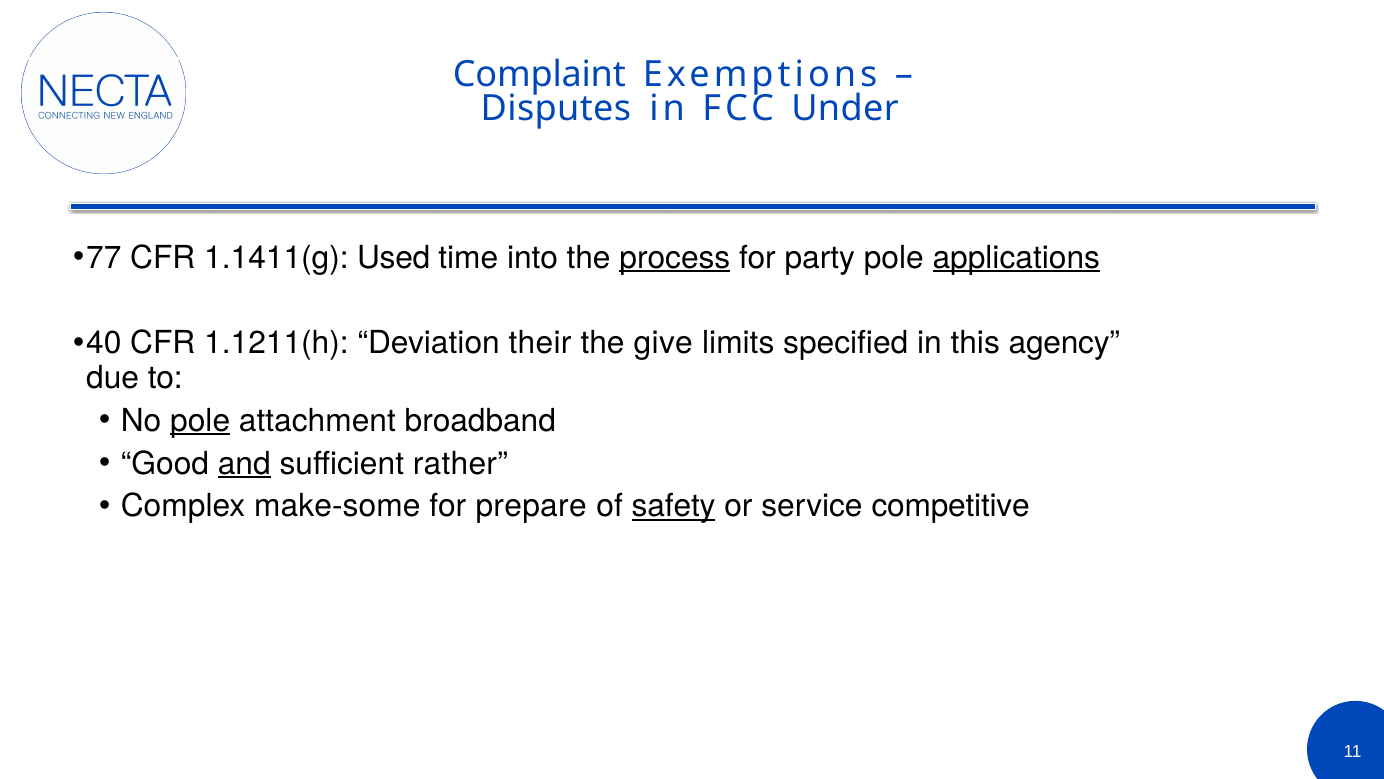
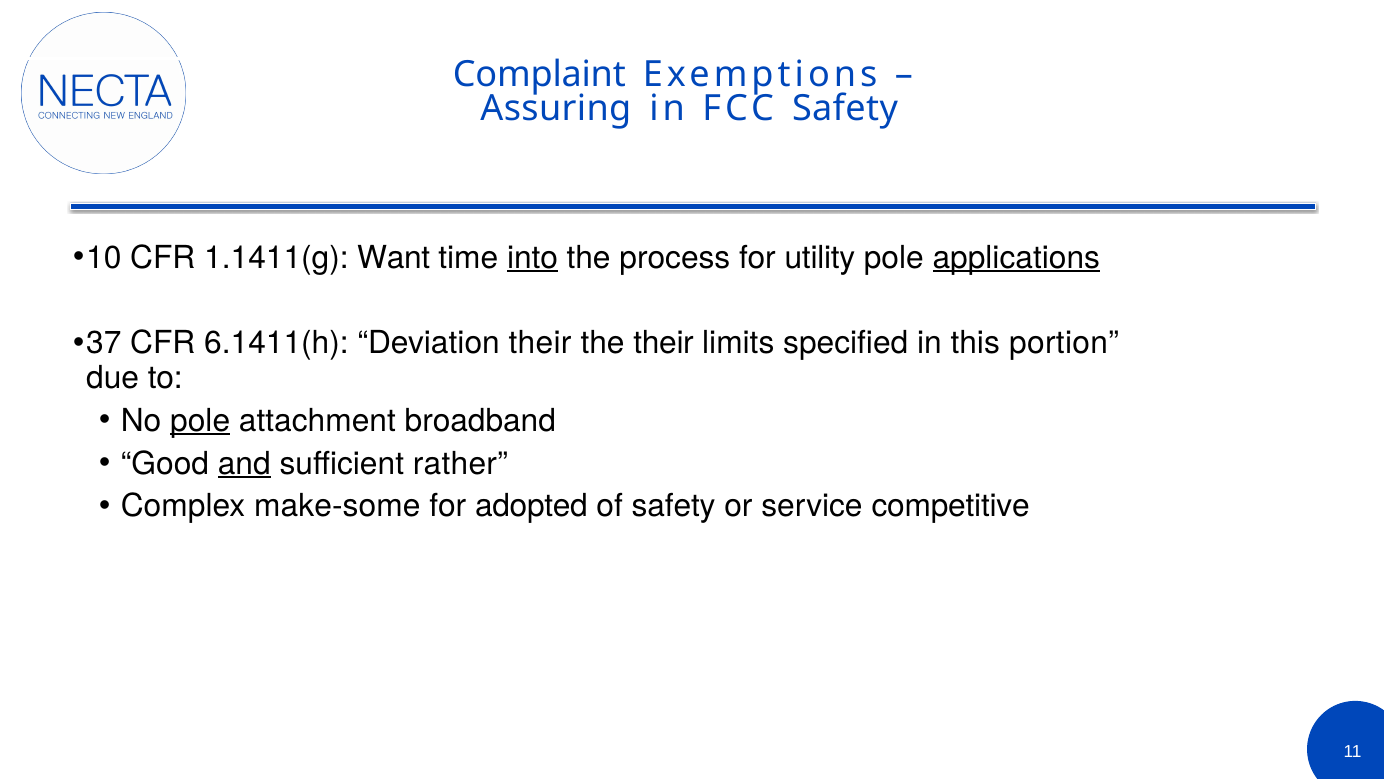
Disputes: Disputes -> Assuring (556, 109)
FCC Under: Under -> Safety (845, 109)
77: 77 -> 10 (104, 257)
Used: Used -> Want (394, 257)
into underline: none -> present (532, 257)
process underline: present -> none (675, 257)
party: party -> utility (820, 257)
40: 40 -> 37 (104, 343)
1.1211(h: 1.1211(h -> 6.1411(h (276, 343)
the give: give -> their (664, 343)
agency: agency -> portion (1064, 343)
prepare: prepare -> adopted (531, 506)
safety underline: present -> none (674, 506)
